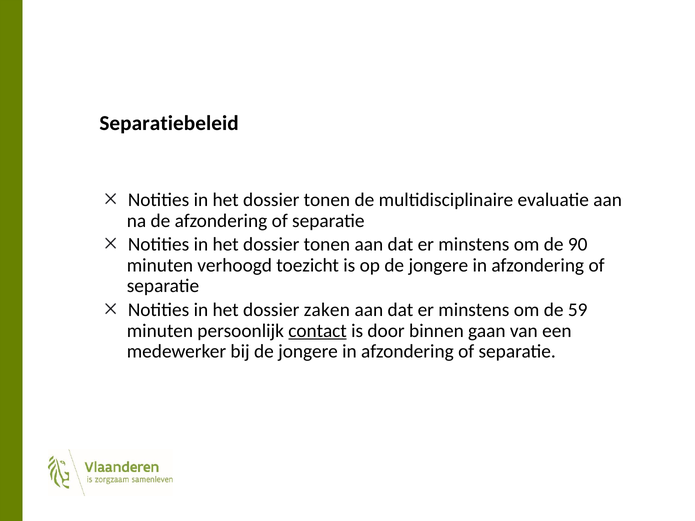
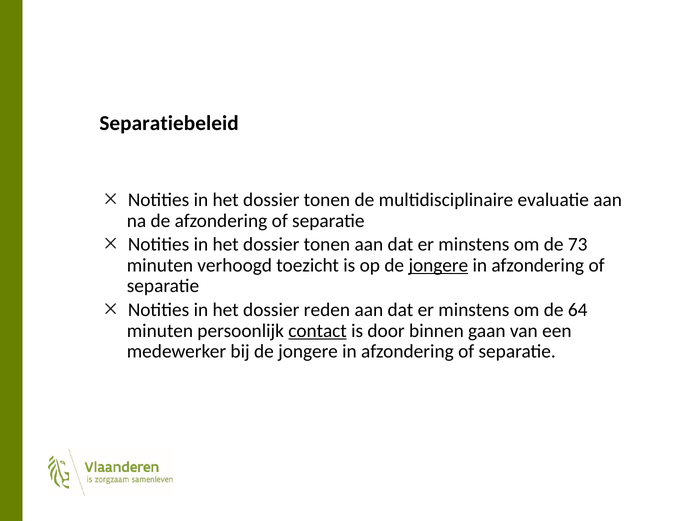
90: 90 -> 73 (578, 245)
jongere underline: none -> present (438, 265)
zaken: zaken -> reden (327, 310)
59: 59 -> 64 (578, 310)
